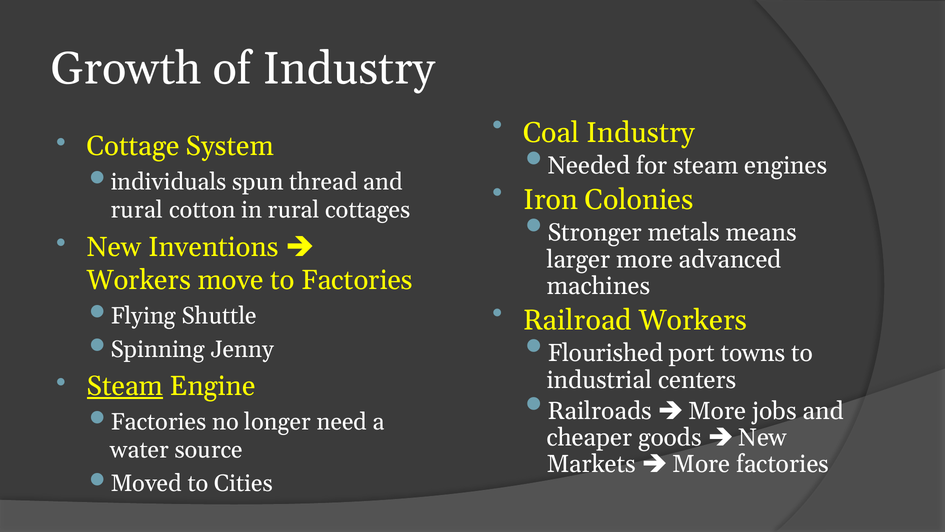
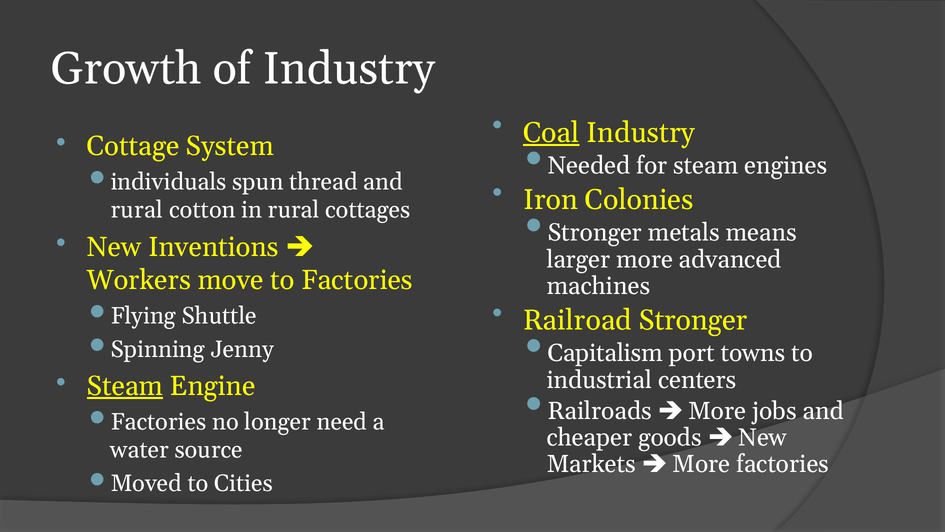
Coal underline: none -> present (551, 133)
Railroad Workers: Workers -> Stronger (693, 320)
Flourished: Flourished -> Capitalism (605, 353)
